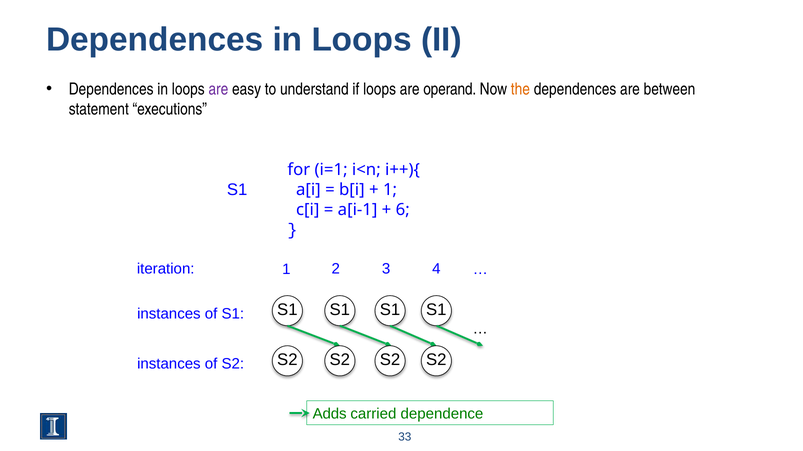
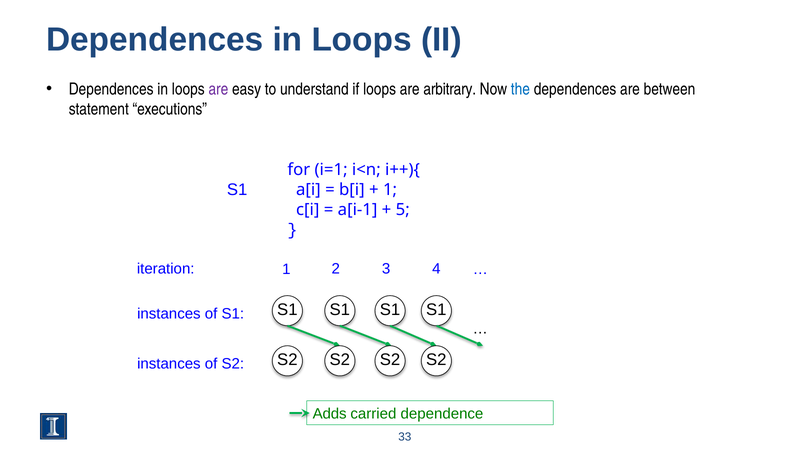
operand: operand -> arbitrary (450, 90)
the colour: orange -> blue (520, 90)
6: 6 -> 5 (403, 210)
